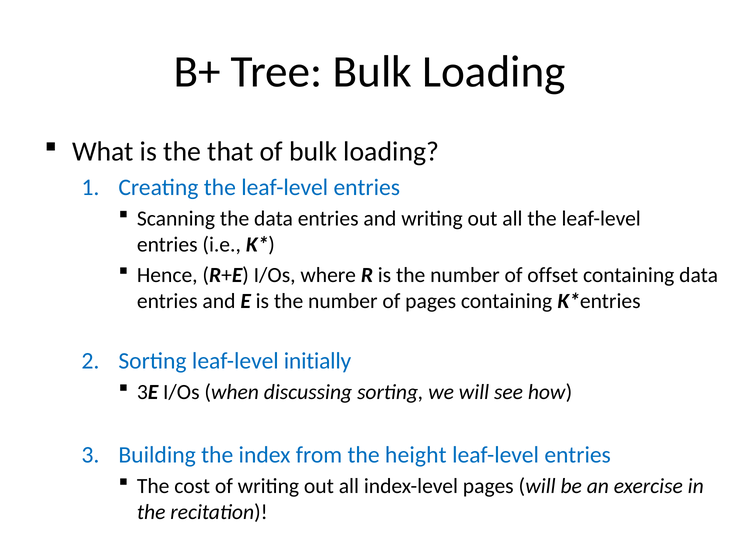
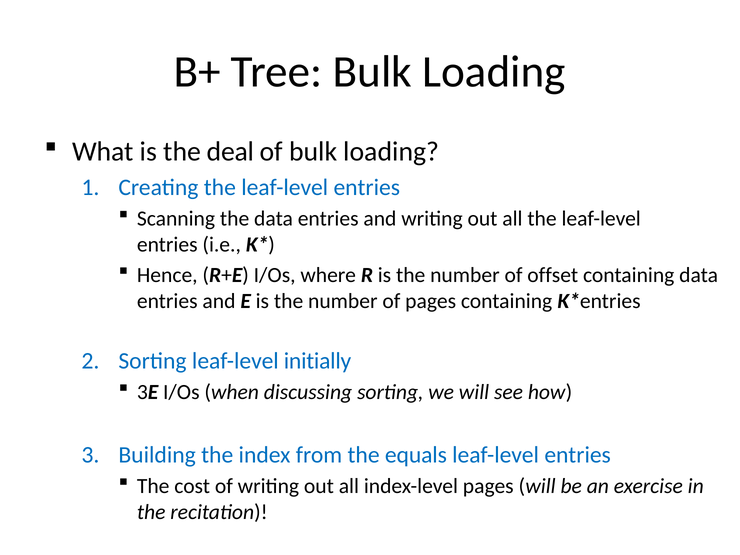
that: that -> deal (230, 152)
height: height -> equals (416, 455)
